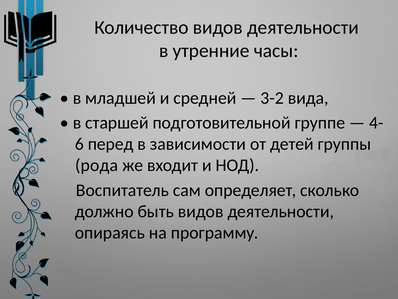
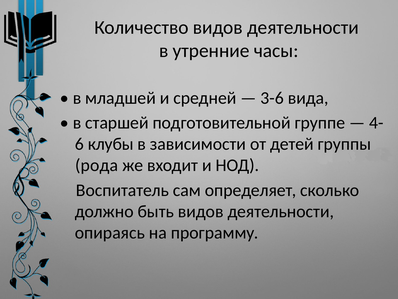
3-2: 3-2 -> 3-6 (272, 98)
перед: перед -> клубы (111, 144)
